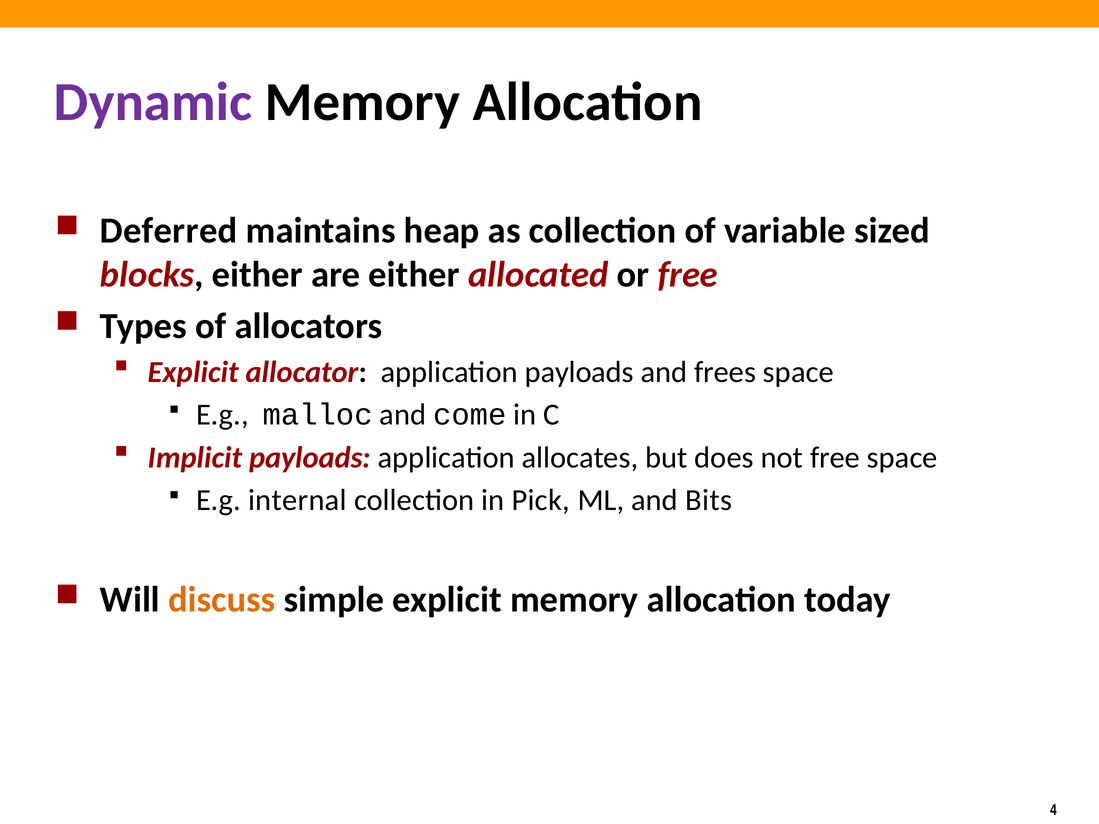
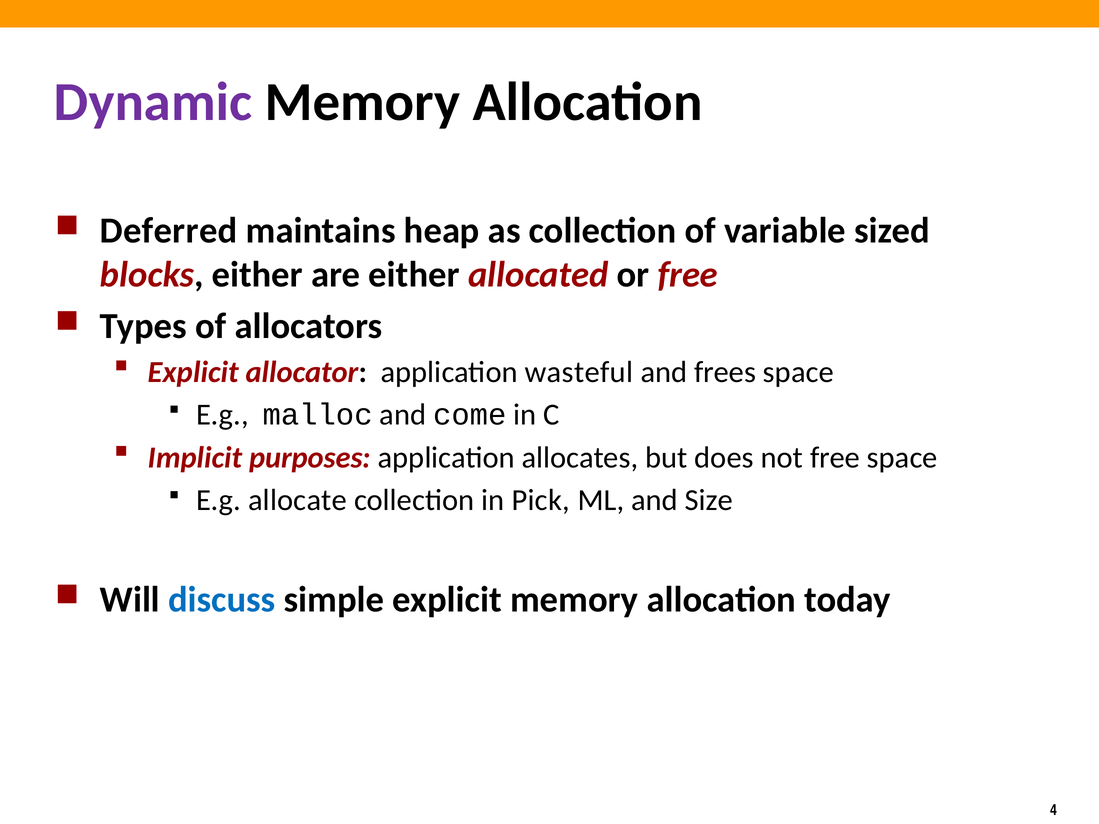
application payloads: payloads -> wasteful (579, 372)
Implicit payloads: payloads -> purposes (310, 458)
internal: internal -> allocate (297, 500)
Bits: Bits -> Size (709, 500)
discuss colour: orange -> blue (222, 600)
